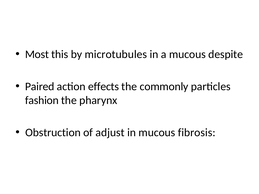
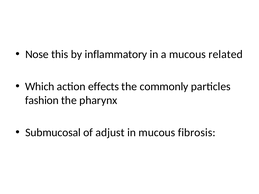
Most: Most -> Nose (37, 54)
microtubules: microtubules -> inflammatory (116, 54)
despite: despite -> related (226, 54)
Paired: Paired -> Which (40, 87)
Obstruction: Obstruction -> Submucosal (53, 133)
